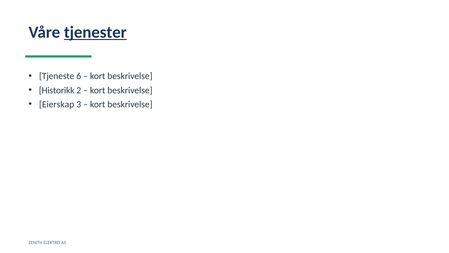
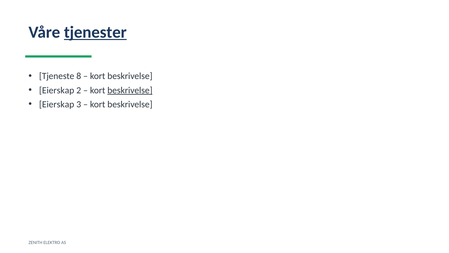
6: 6 -> 8 (79, 76)
Historikk: Historikk -> Eierskap (57, 90)
beskrivelse underline: none -> present (130, 90)
